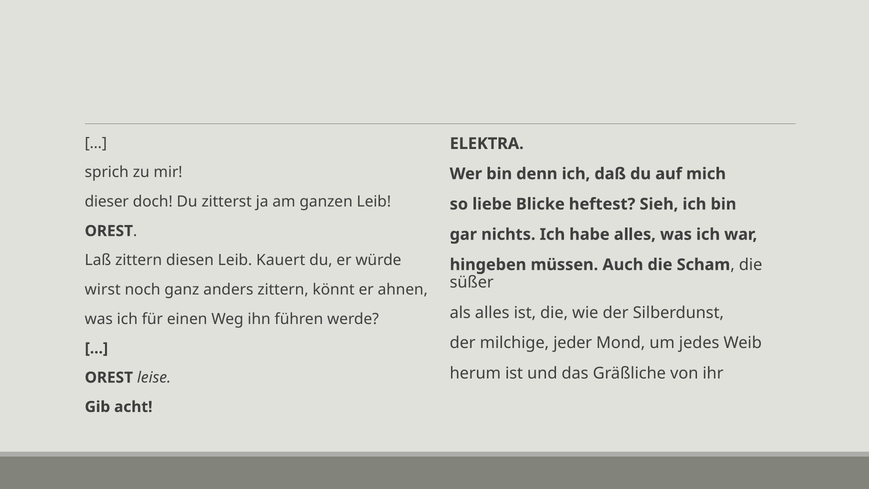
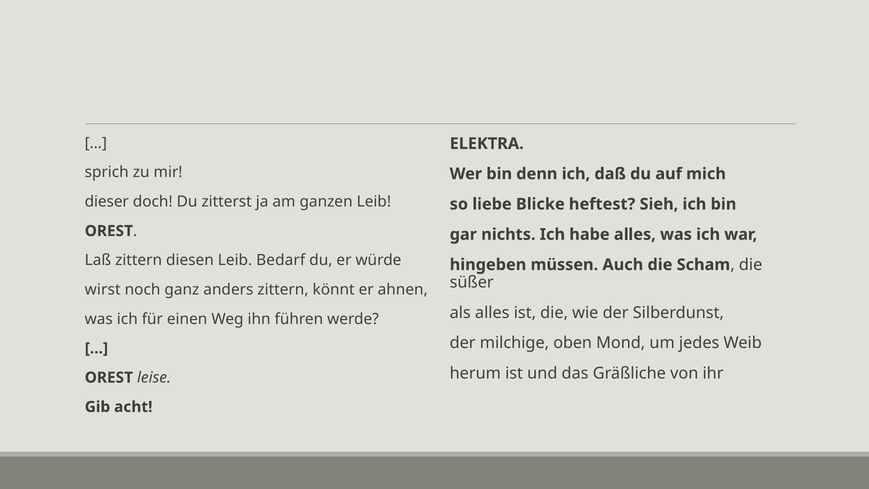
Kauert: Kauert -> Bedarf (281, 260)
jeder: jeder -> oben (573, 343)
